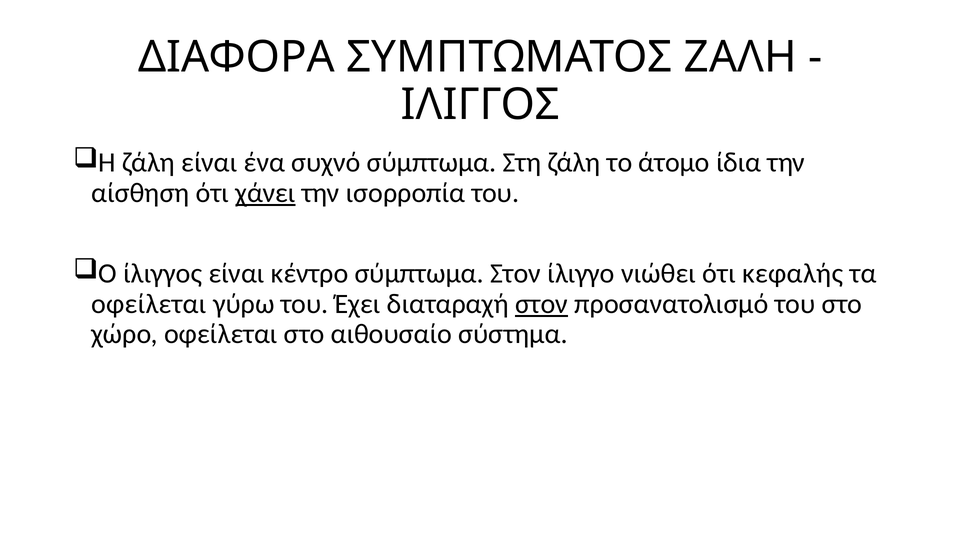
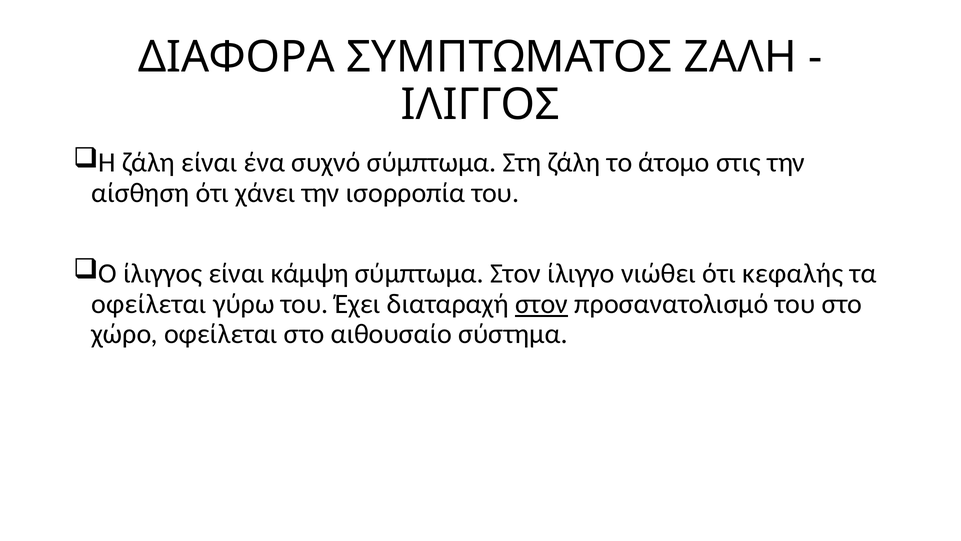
ίδια: ίδια -> στις (738, 162)
χάνει underline: present -> none (265, 193)
κέντρο: κέντρο -> κάμψη (310, 273)
